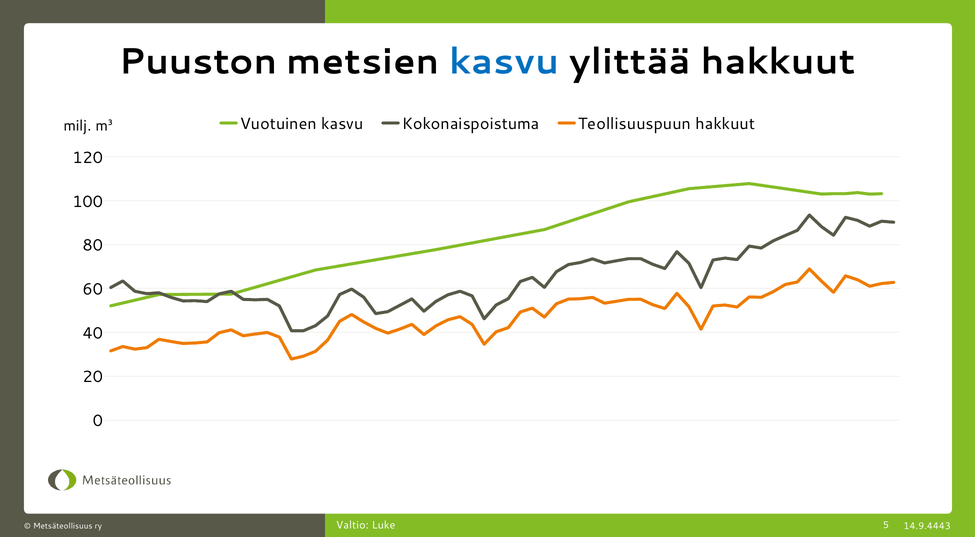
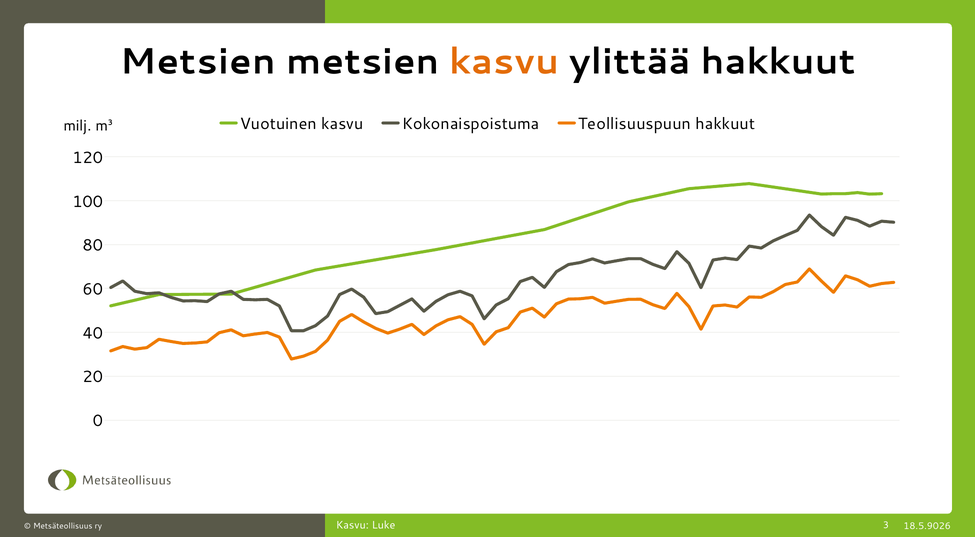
Puuston: Puuston -> Metsien (198, 62)
kasvu colour: blue -> orange (504, 62)
Valtio: Valtio -> Kasvu (352, 526)
14.9.4443: 14.9.4443 -> 18.5.9026 (927, 526)
5: 5 -> 3 (886, 525)
